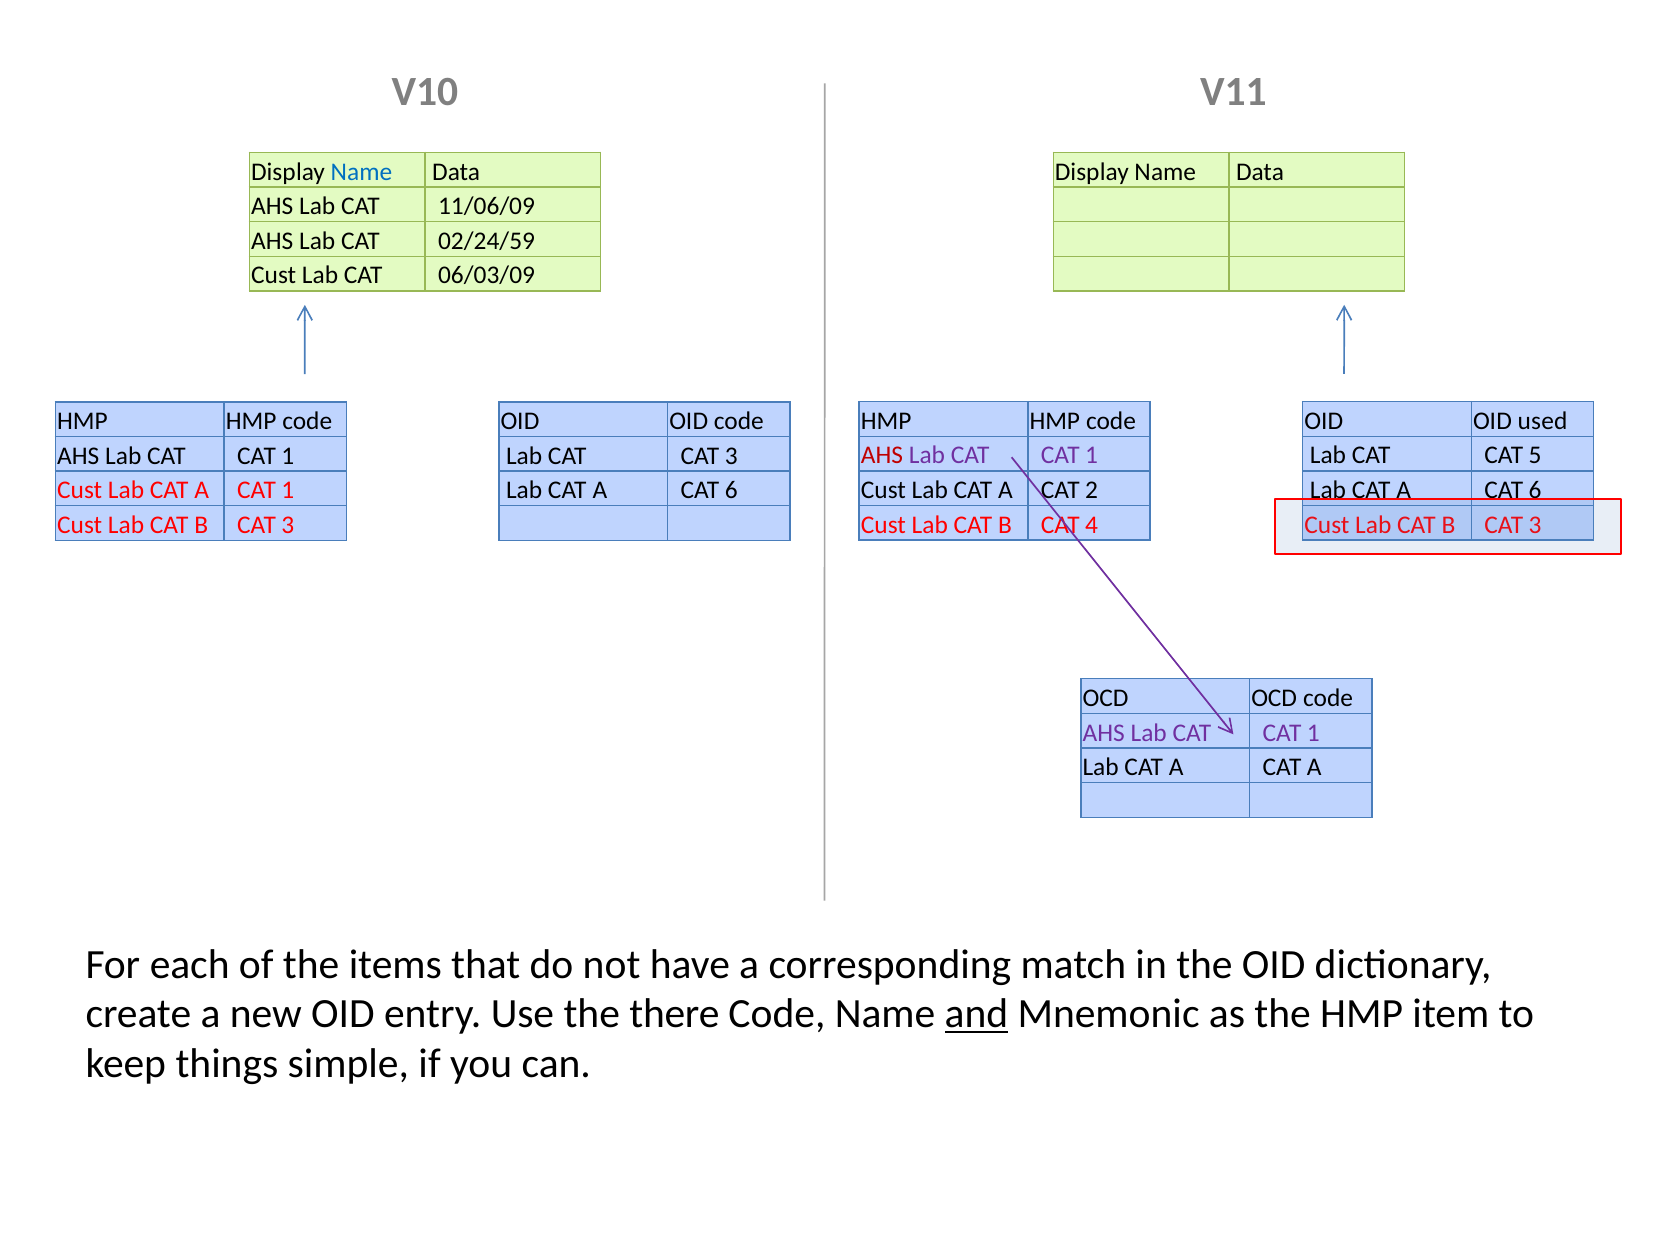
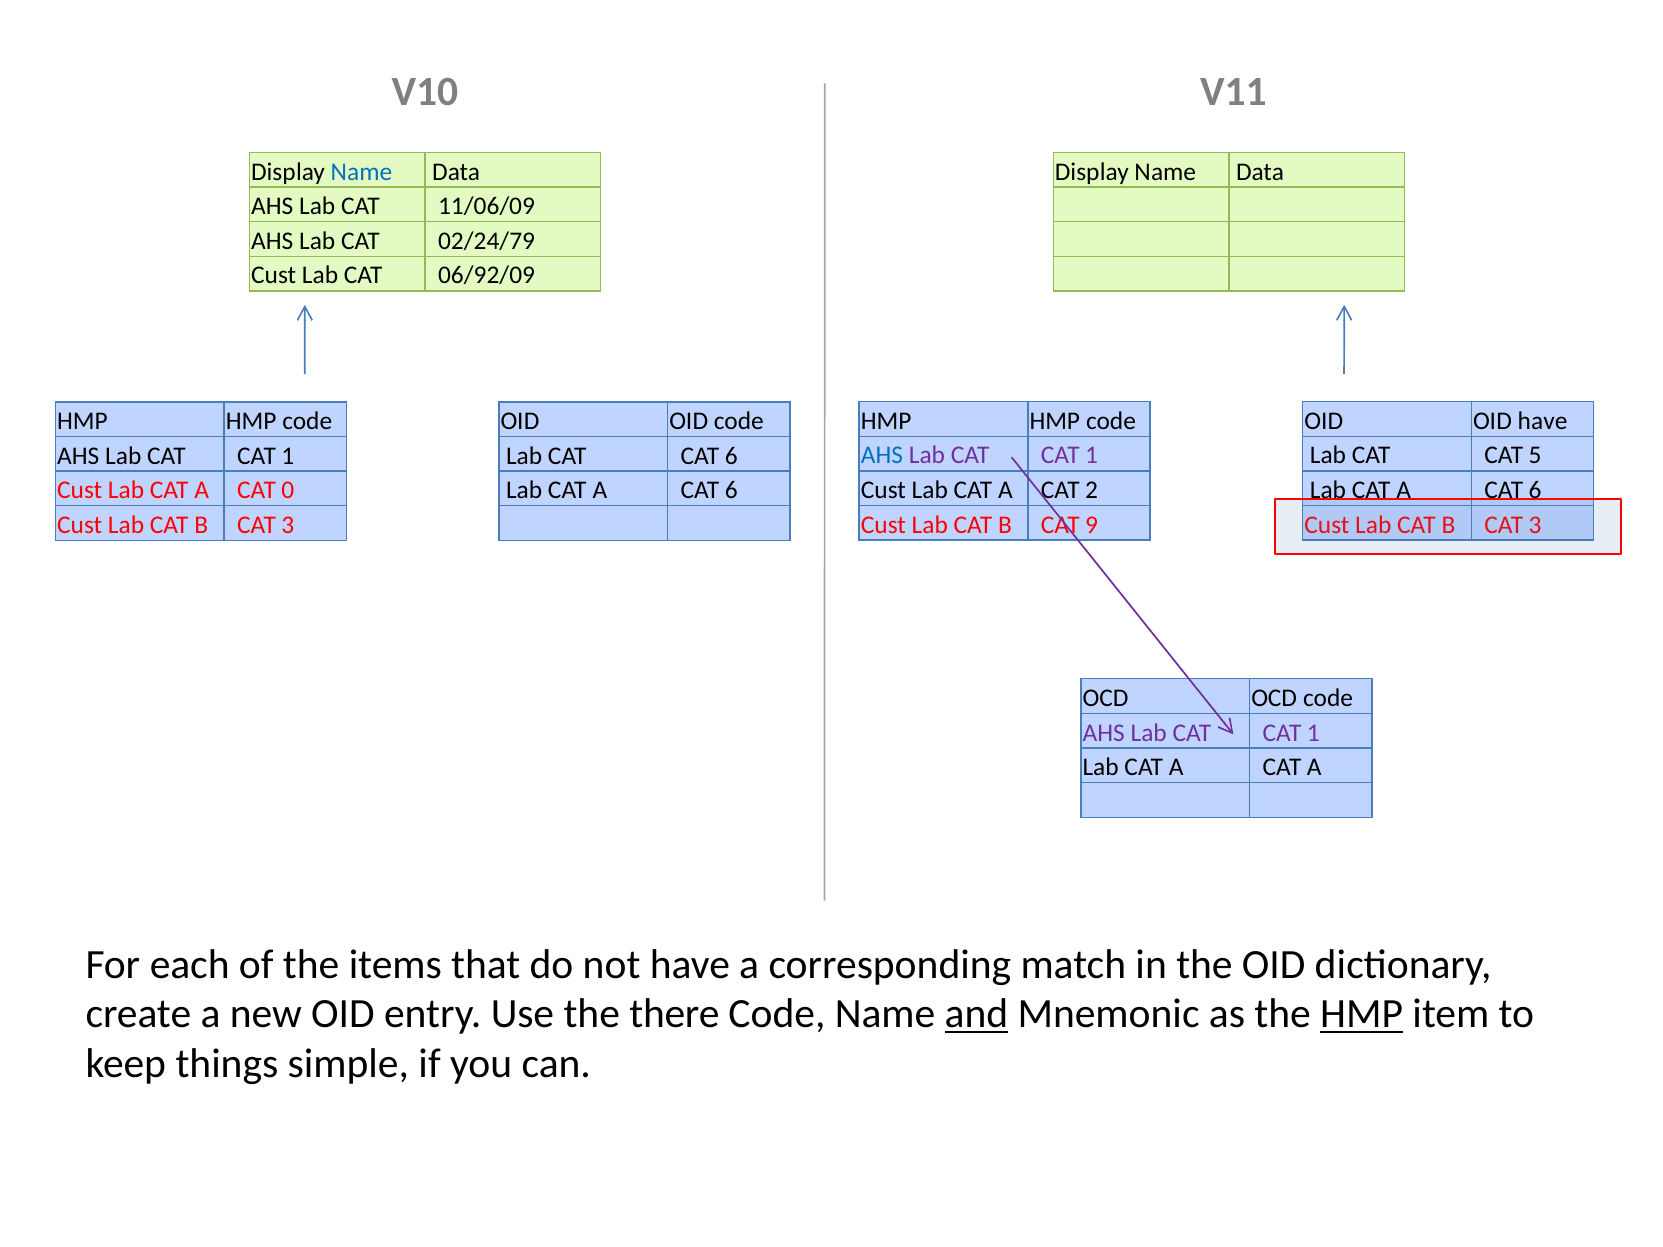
02/24/59: 02/24/59 -> 02/24/79 (487, 241)
06/03/09: 06/03/09 -> 06/92/09 (487, 276)
OID used: used -> have (1543, 421)
CAT CAT 3: 3 -> 6 (731, 456)
AHS colour: red -> blue (882, 456)
A CAT 1: 1 -> 0 (288, 490)
4: 4 -> 9 (1092, 525)
HMP underline: none -> present (1362, 1014)
